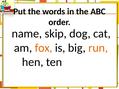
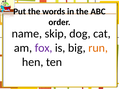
fox colour: orange -> purple (44, 48)
